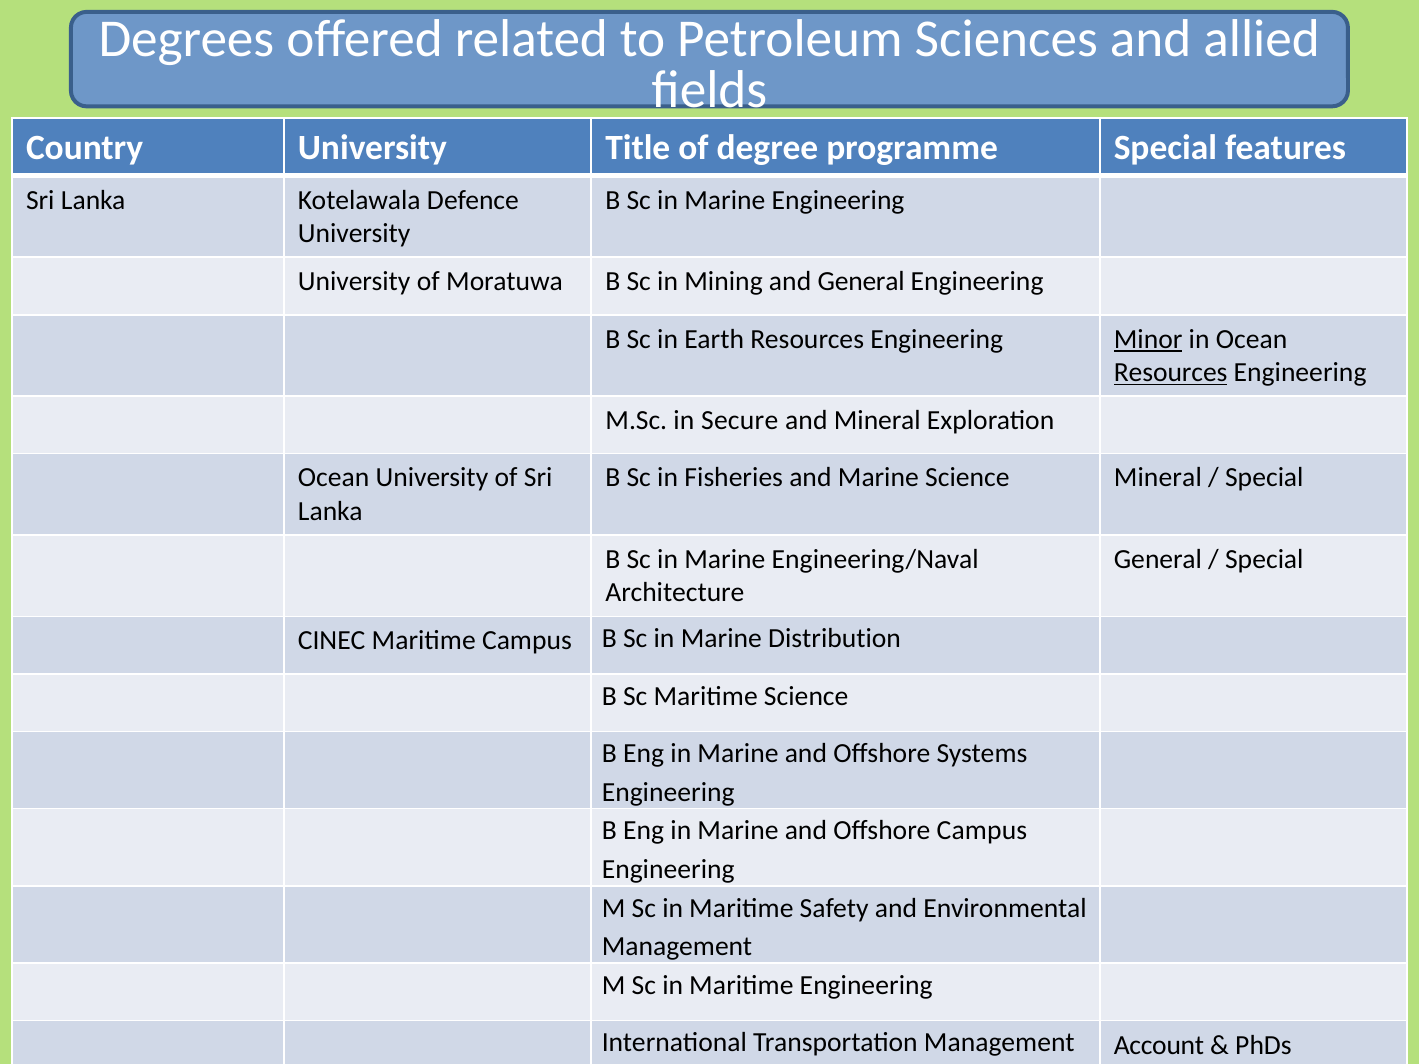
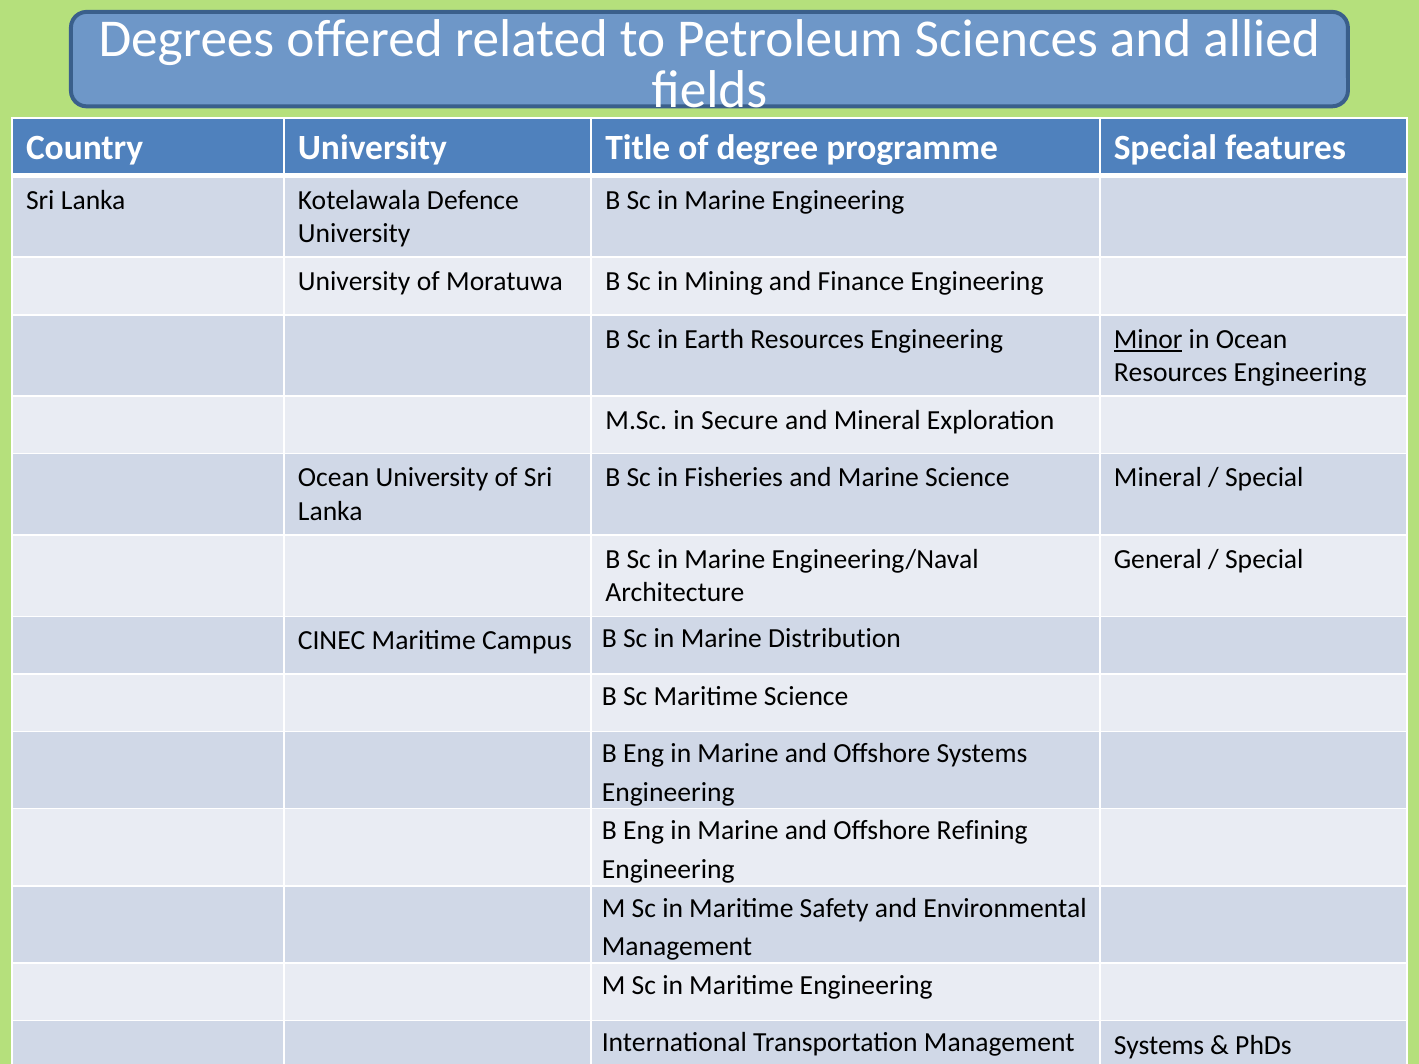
and General: General -> Finance (861, 281)
Resources underline: present -> none (1171, 373)
Offshore Campus: Campus -> Refining (982, 831)
Account: Account -> Systems (1159, 1045)
